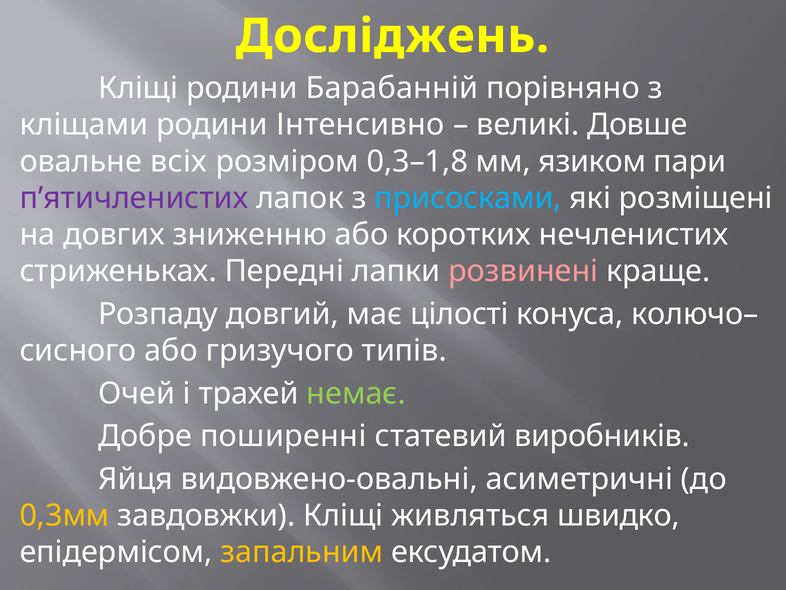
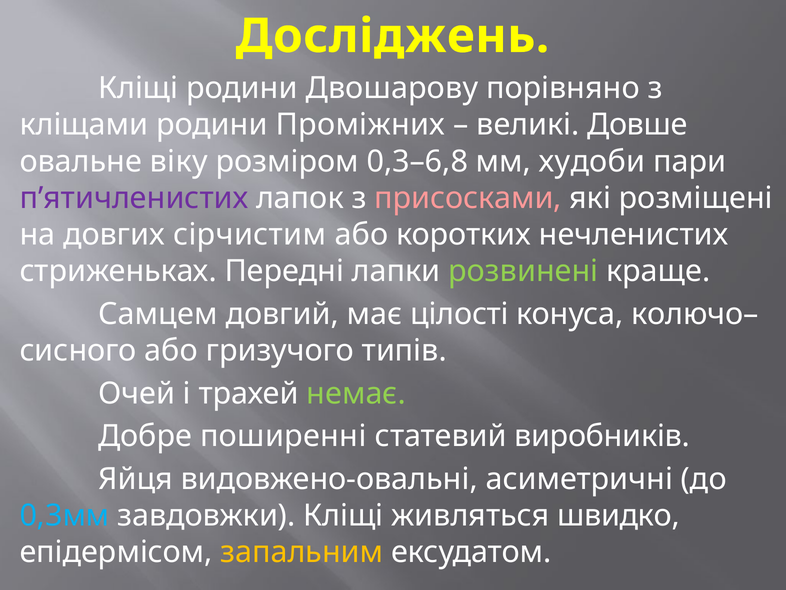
Барабанній: Барабанній -> Двошарову (392, 88)
Інтенсивно: Інтенсивно -> Проміжних (360, 125)
всіх: всіх -> віку (179, 161)
0,3–1,8: 0,3–1,8 -> 0,3–6,8 (417, 161)
язиком: язиком -> худоби (592, 161)
присосками colour: light blue -> pink (468, 198)
зниженню: зниженню -> сірчистим (250, 235)
розвинені colour: pink -> light green (523, 271)
Розпаду: Розпаду -> Самцем (158, 314)
0,3мм colour: yellow -> light blue (64, 515)
